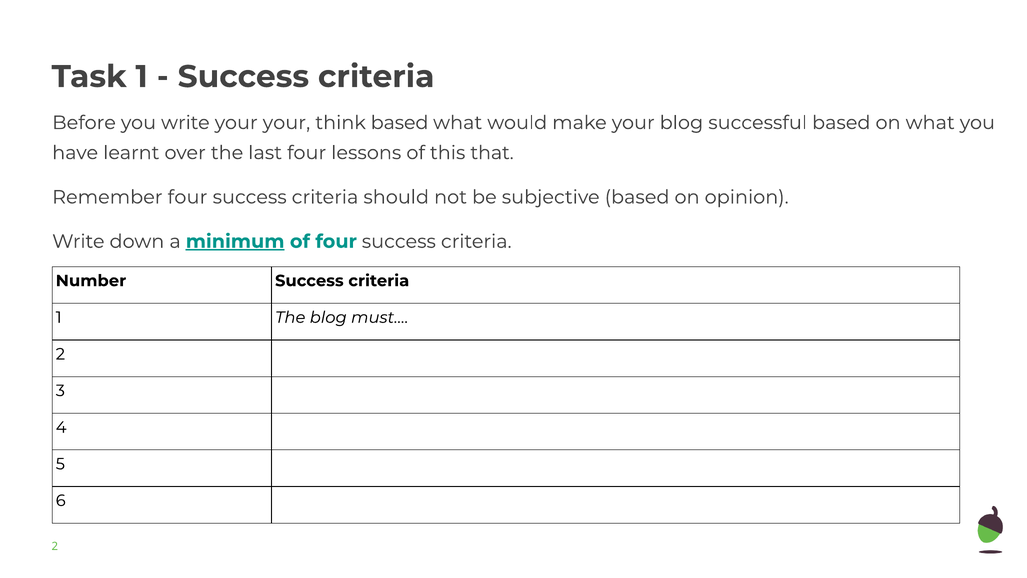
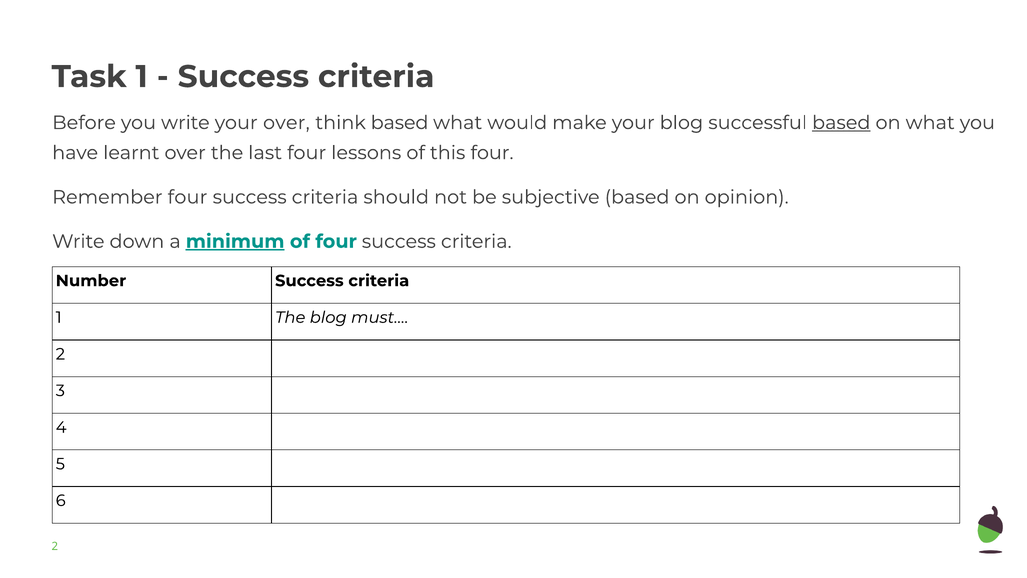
your your: your -> over (286, 123)
based underline: none -> present (841, 123)
this that: that -> four (492, 153)
